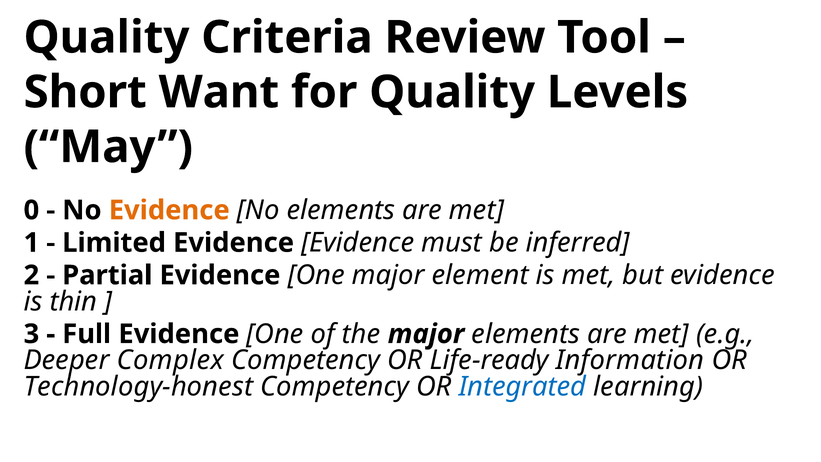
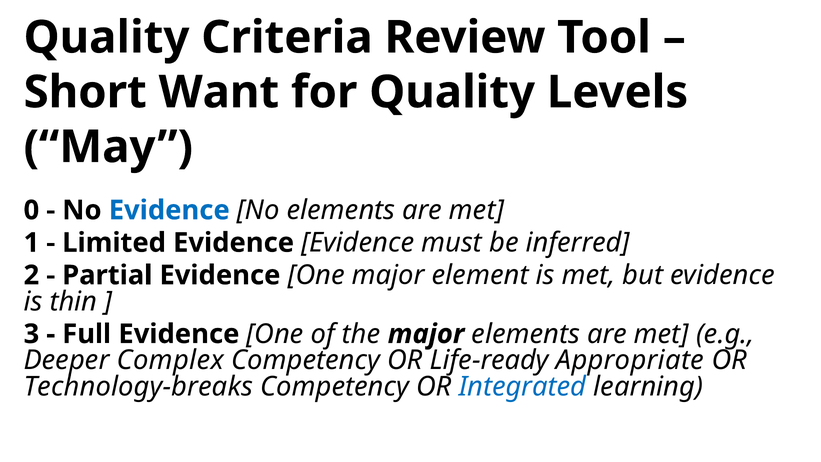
Evidence colour: orange -> blue (169, 210)
Information: Information -> Appropriate (630, 360)
Technology-honest: Technology-honest -> Technology-breaks (138, 386)
